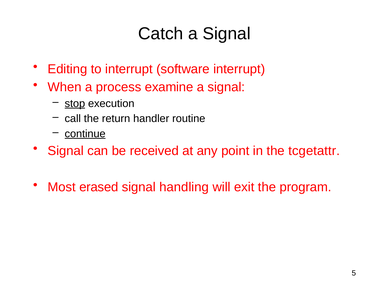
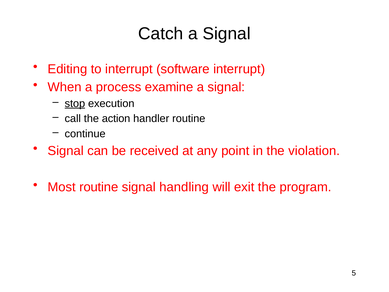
return: return -> action (116, 119)
continue underline: present -> none (85, 134)
tcgetattr: tcgetattr -> violation (314, 151)
Most erased: erased -> routine (99, 187)
